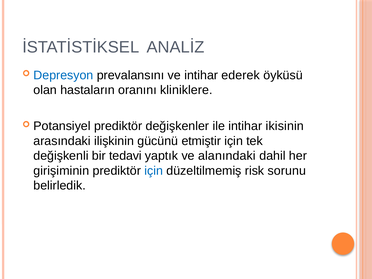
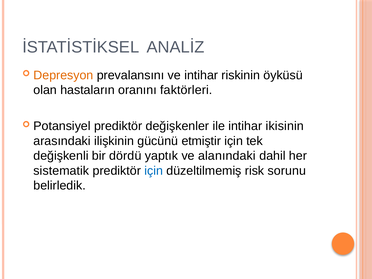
Depresyon colour: blue -> orange (63, 75)
ederek: ederek -> riskinin (241, 75)
kliniklere: kliniklere -> faktörleri (186, 90)
tedavi: tedavi -> dördü (125, 156)
girişiminin: girişiminin -> sistematik (61, 171)
